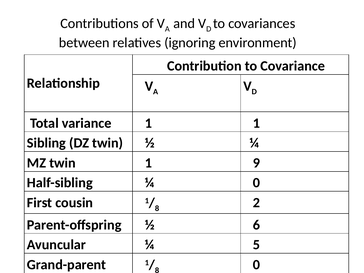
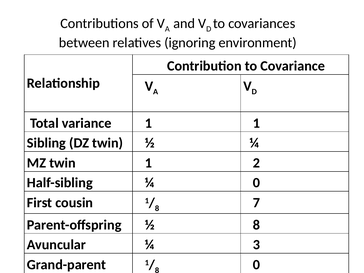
9: 9 -> 2 (257, 163)
2: 2 -> 7 (257, 203)
½ 6: 6 -> 8 (257, 225)
5: 5 -> 3 (257, 245)
